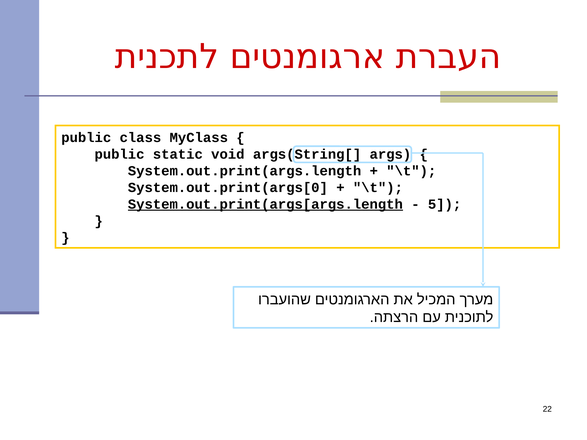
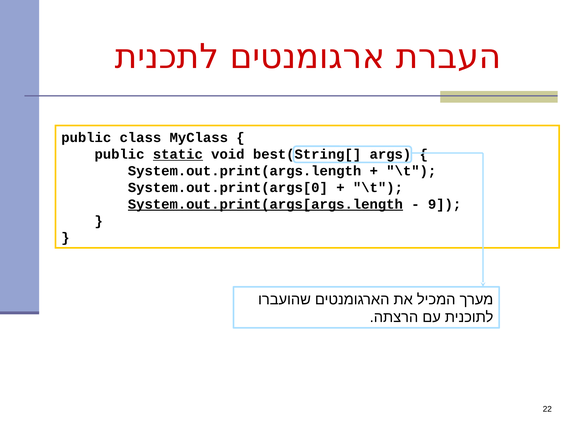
static underline: none -> present (178, 154)
args(String[: args(String[ -> best(String[ (307, 154)
5: 5 -> 9 (445, 204)
